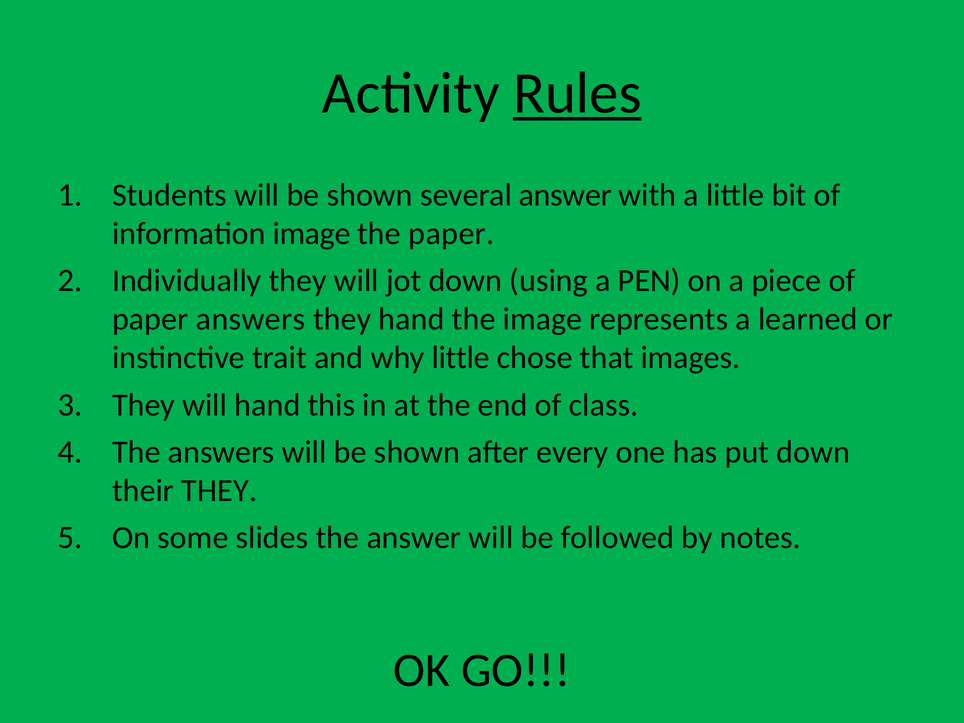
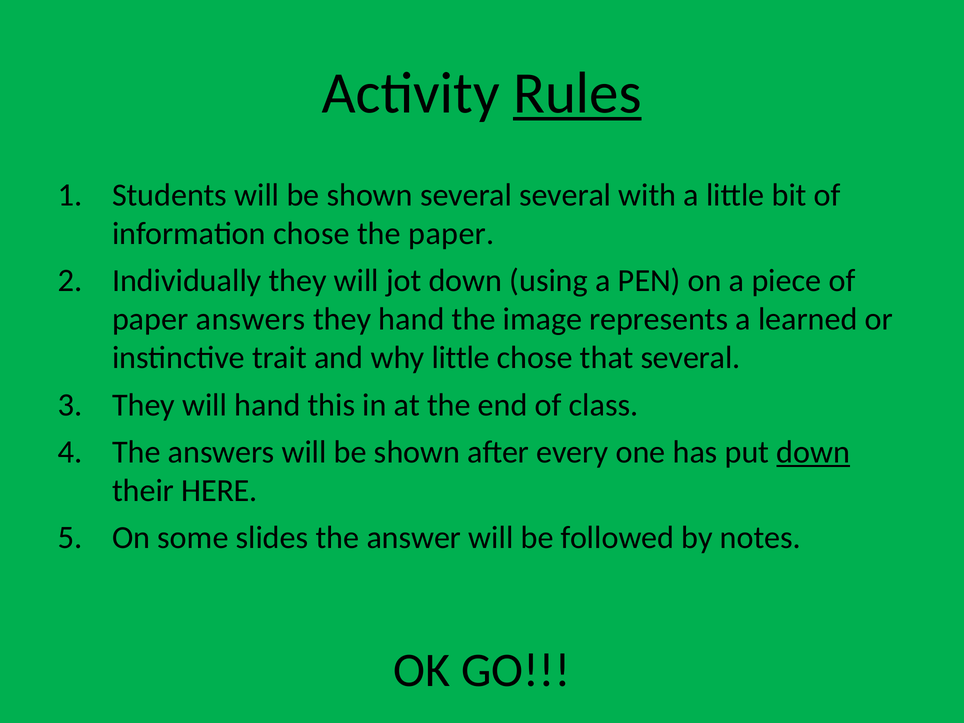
several answer: answer -> several (565, 195)
information image: image -> chose (311, 234)
that images: images -> several (690, 358)
down underline: none -> present (813, 452)
their THEY: THEY -> HERE (219, 491)
